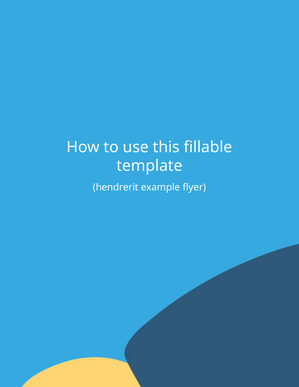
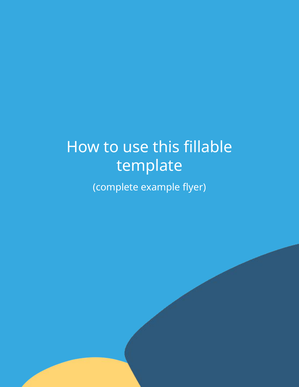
hendrerit: hendrerit -> complete (116, 187)
